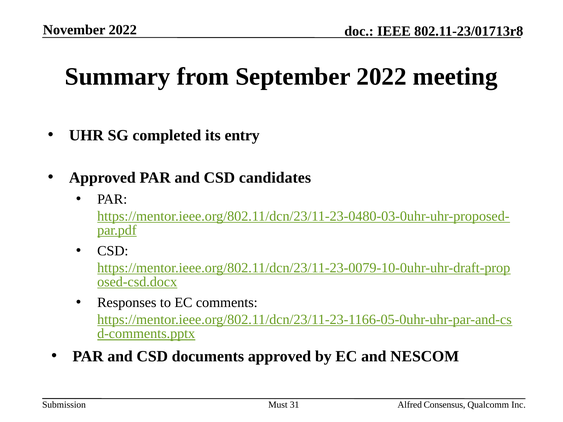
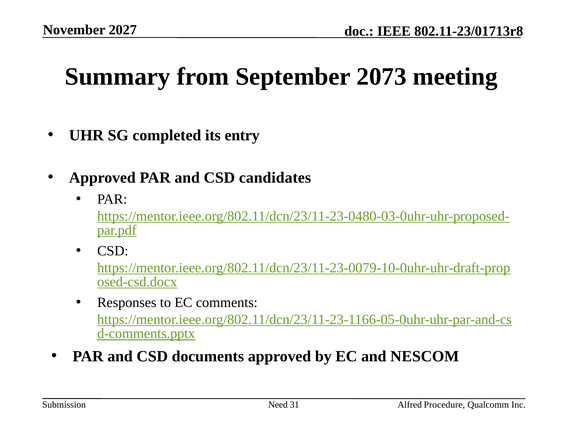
November 2022: 2022 -> 2027 (123, 30)
September 2022: 2022 -> 2073 (382, 77)
Must: Must -> Need (278, 405)
Consensus: Consensus -> Procedure (444, 405)
